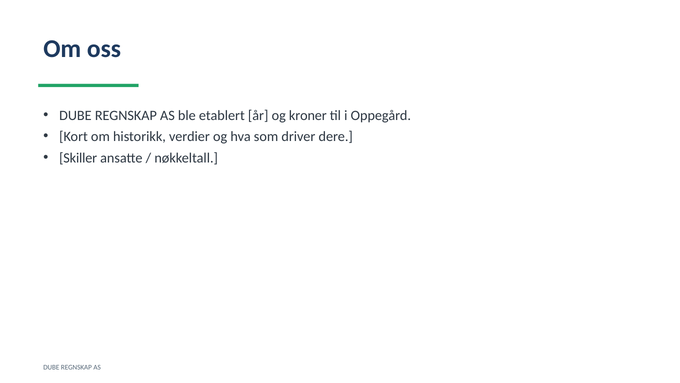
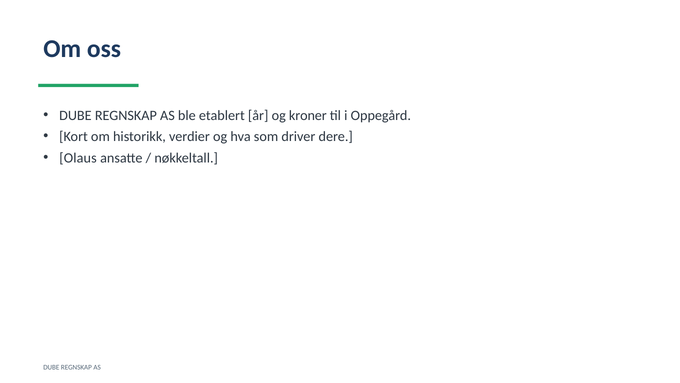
Skiller: Skiller -> Olaus (78, 158)
